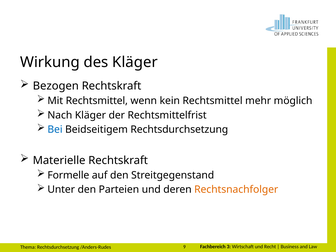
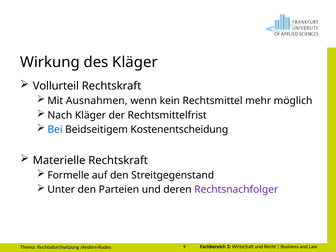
Bezogen: Bezogen -> Vollurteil (56, 86)
Mit Rechtsmittel: Rechtsmittel -> Ausnahmen (97, 101)
Beidseitigem Rechtsdurchsetzung: Rechtsdurchsetzung -> Kostenentscheidung (179, 129)
Rechtsnachfolger colour: orange -> purple (236, 190)
